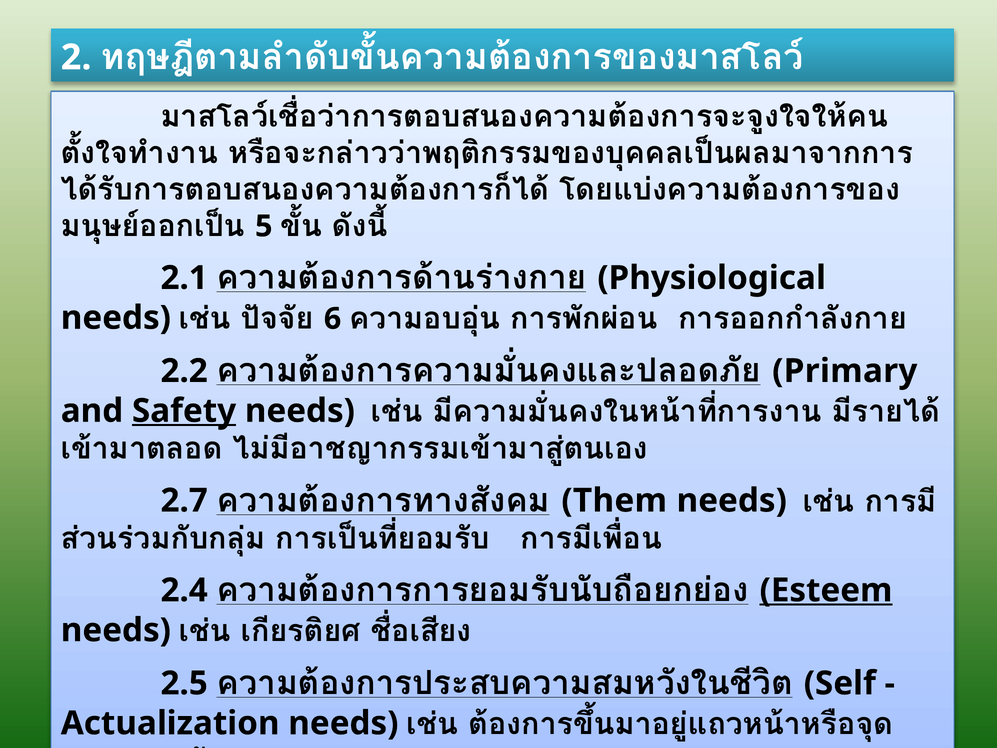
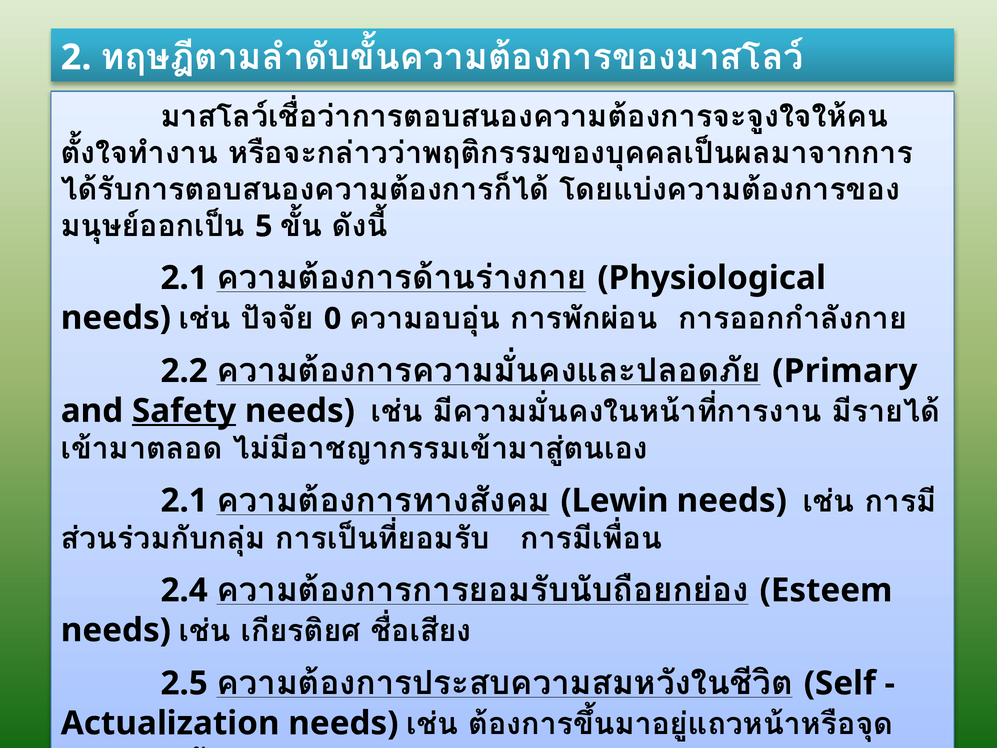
6: 6 -> 0 (333, 319)
2.7: 2.7 -> 2.1 (184, 500)
Them: Them -> Lewin (615, 500)
Esteem underline: present -> none (826, 590)
